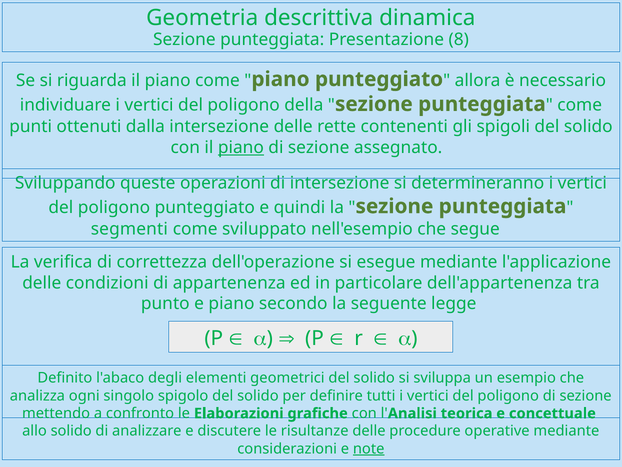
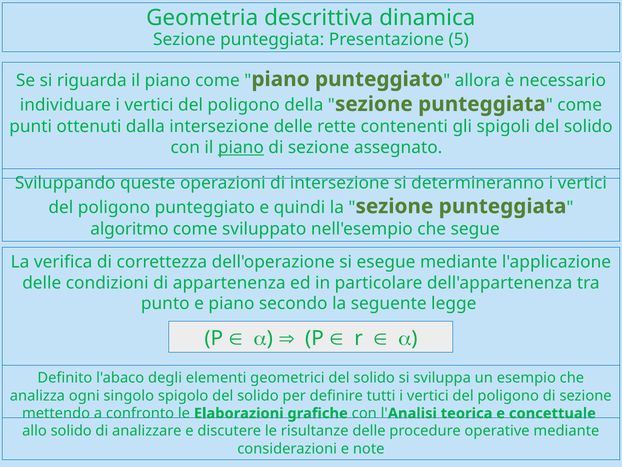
8: 8 -> 5 (459, 39)
segmenti: segmenti -> algoritmo (130, 229)
note underline: present -> none (369, 448)
